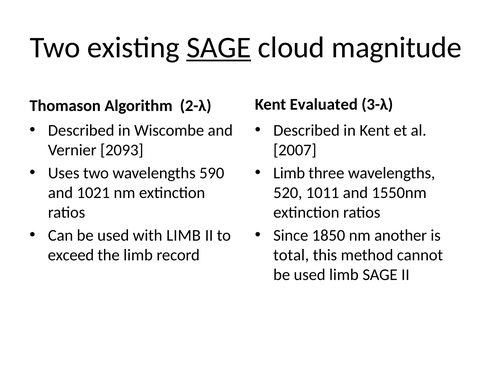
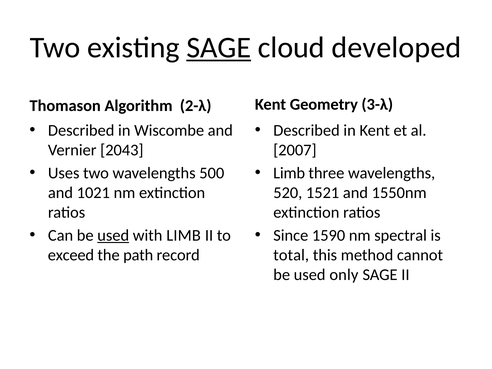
magnitude: magnitude -> developed (396, 48)
Evaluated: Evaluated -> Geometry (324, 104)
2093: 2093 -> 2043 (122, 150)
590: 590 -> 500 (212, 173)
1011: 1011 -> 1521 (323, 193)
used underline: none -> present (113, 235)
1850: 1850 -> 1590 (329, 235)
another: another -> spectral (401, 235)
the limb: limb -> path (138, 255)
used limb: limb -> only (344, 275)
